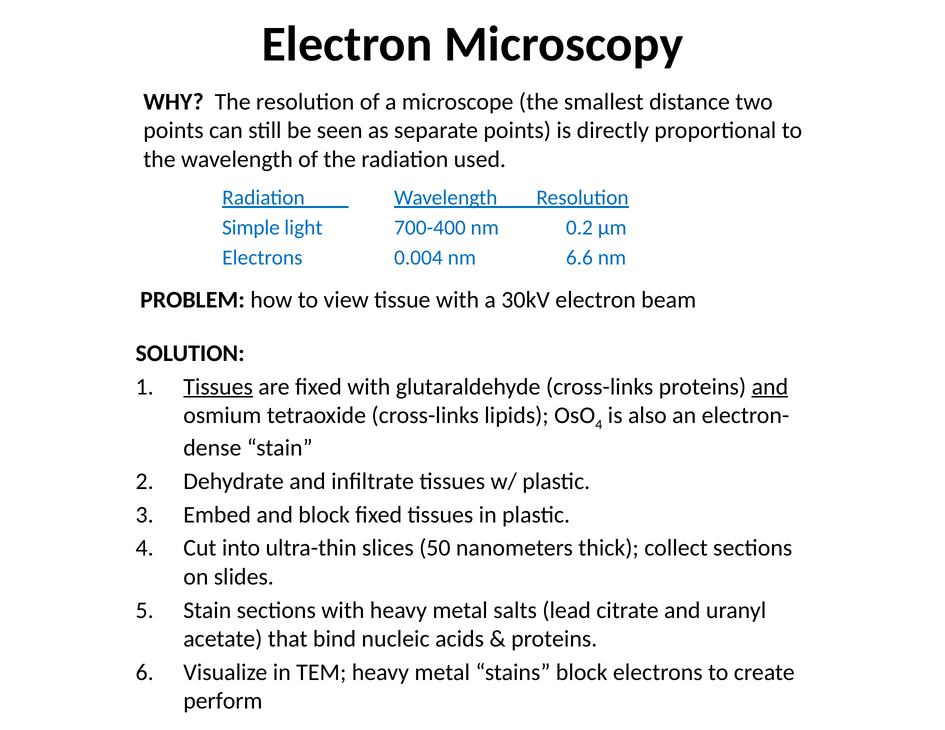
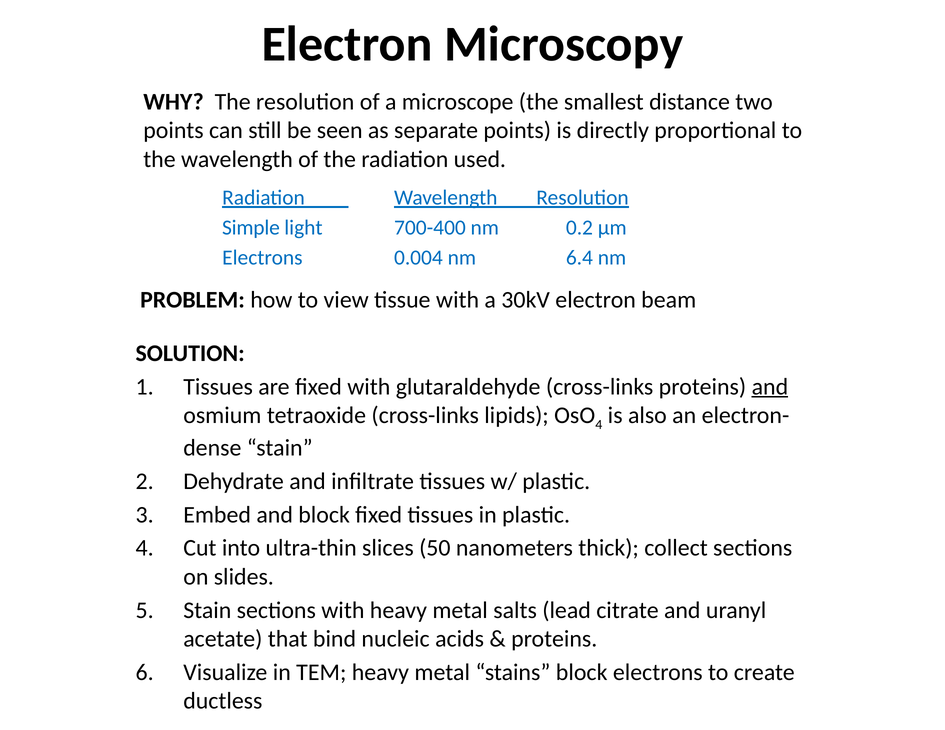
6.6: 6.6 -> 6.4 (579, 258)
Tissues underline: present -> none (218, 387)
perform: perform -> ductless (223, 701)
